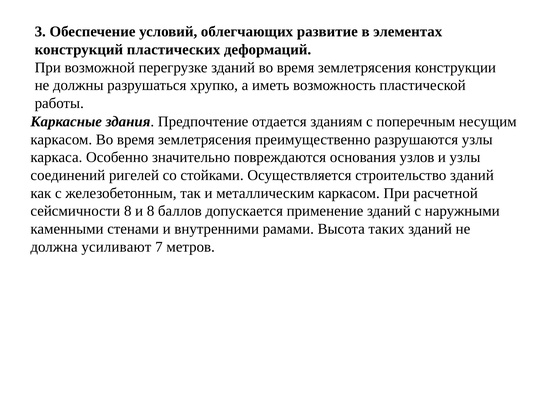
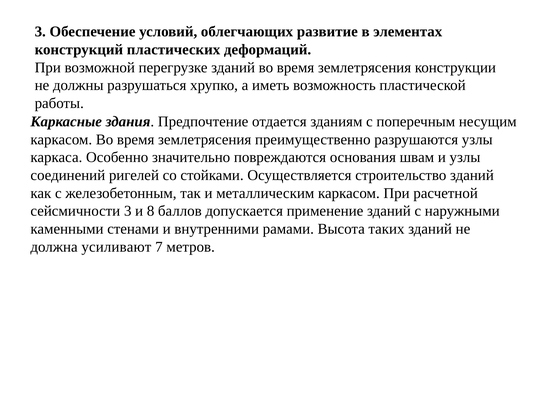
узлов: узлов -> швам (417, 157)
сейсмичности 8: 8 -> 3 (128, 211)
